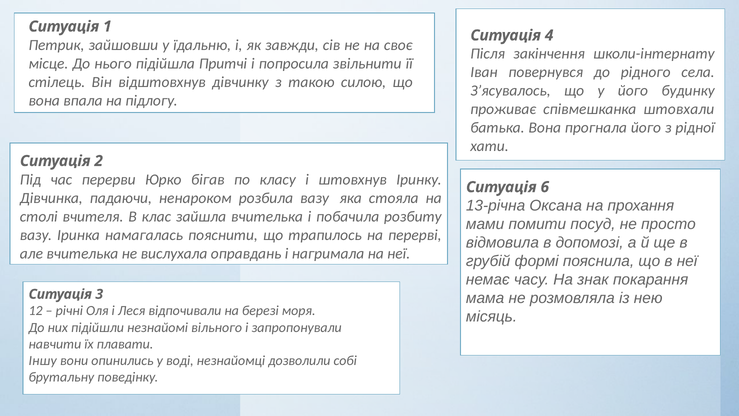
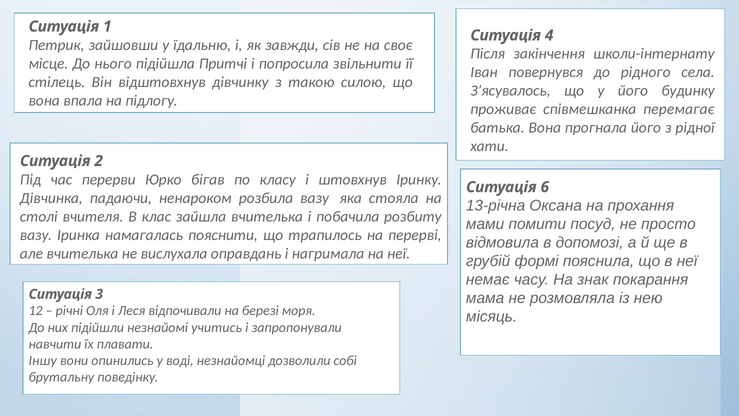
штовхали: штовхали -> перемагає (679, 109)
вільного: вільного -> учитись (217, 327)
